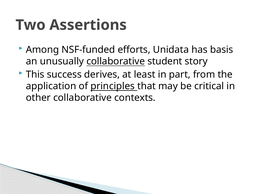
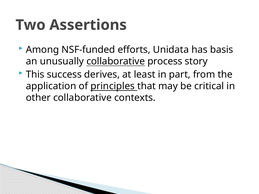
student: student -> process (165, 61)
